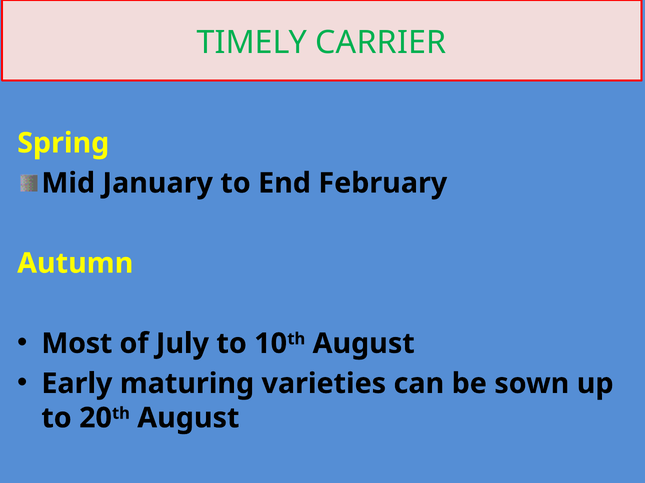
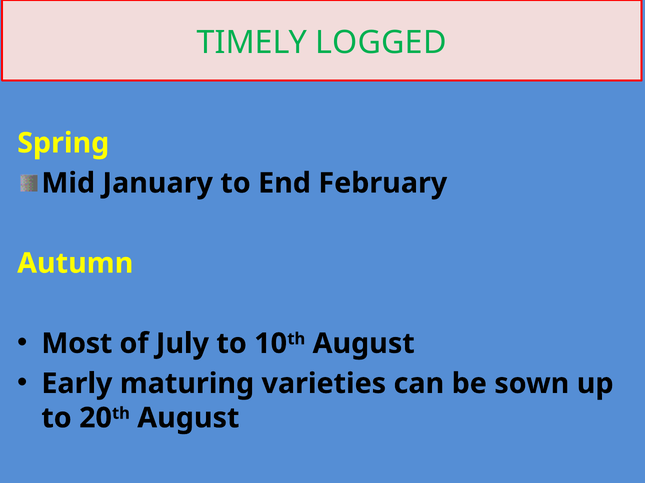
CARRIER: CARRIER -> LOGGED (381, 43)
